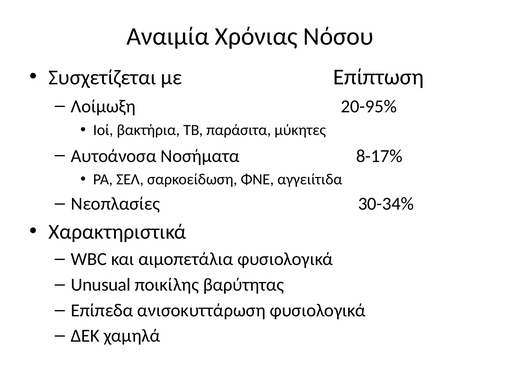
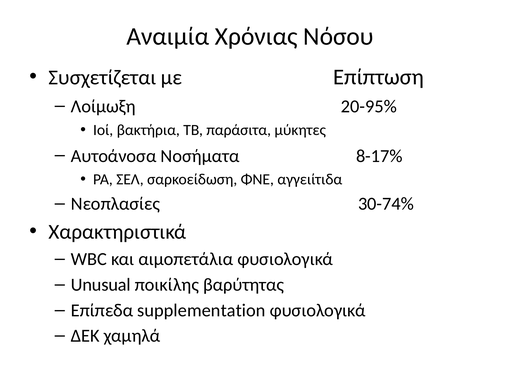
30-34%: 30-34% -> 30-74% (386, 204)
ανισοκυττάρωση: ανισοκυττάρωση -> supplementation (201, 310)
